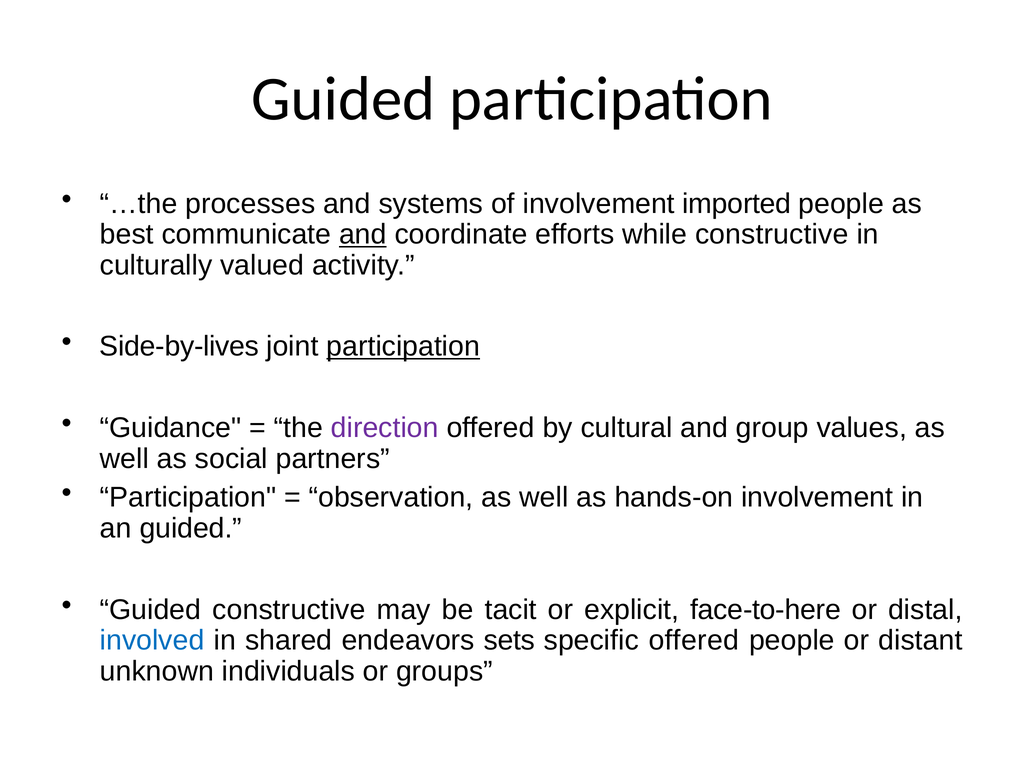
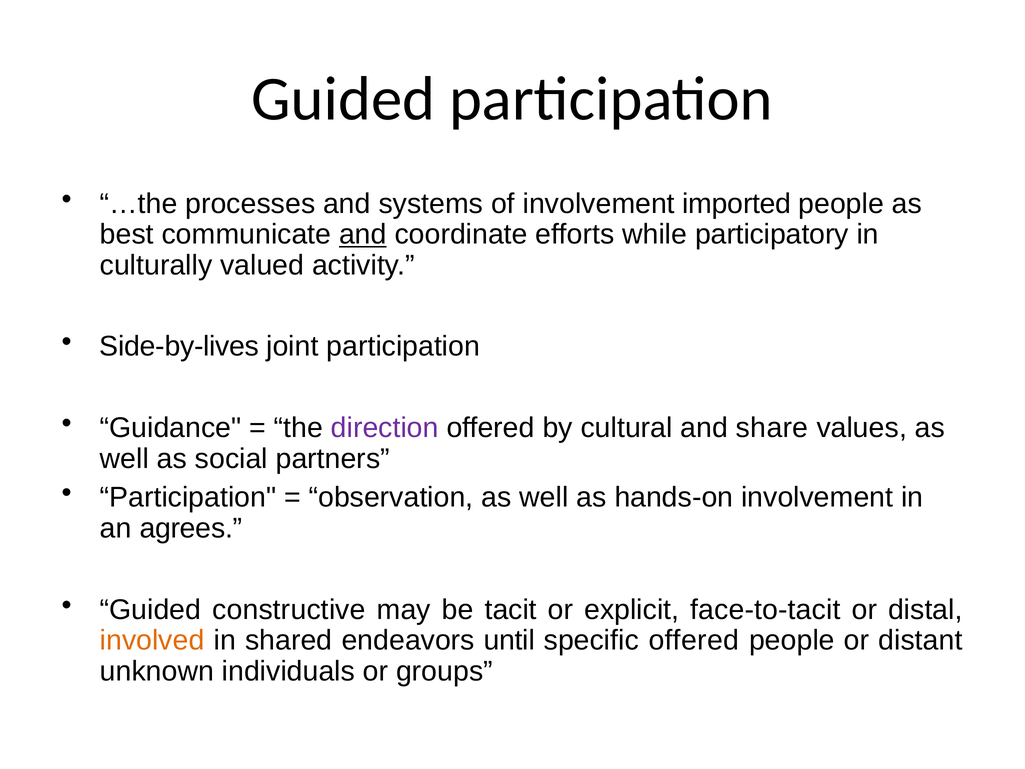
while constructive: constructive -> participatory (772, 234)
participation underline: present -> none (403, 346)
group: group -> share (772, 428)
an guided: guided -> agrees (191, 528)
face-to-here: face-to-here -> face-to-tacit (765, 609)
involved colour: blue -> orange (152, 640)
sets: sets -> until (509, 640)
